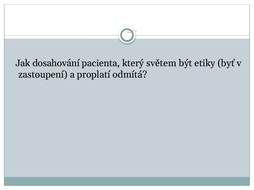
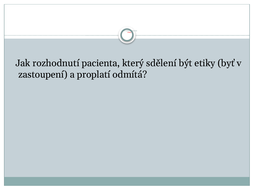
dosahování: dosahování -> rozhodnutí (56, 63)
světem: světem -> sdělení (161, 63)
